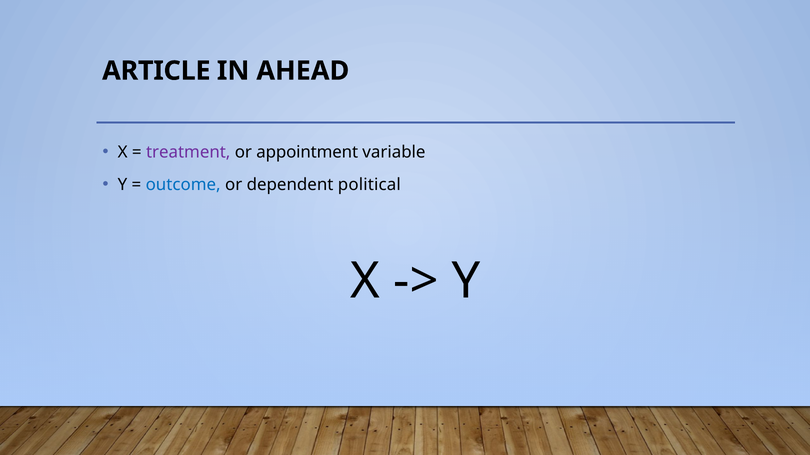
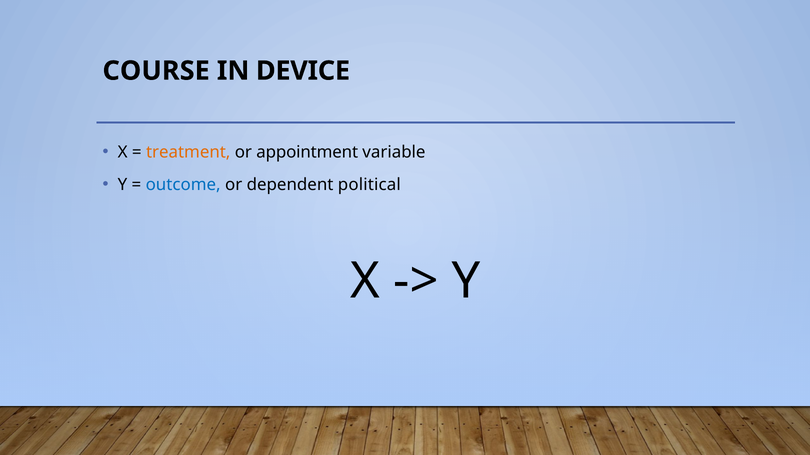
ARTICLE: ARTICLE -> COURSE (156, 71)
AHEAD: AHEAD -> DEVICE (303, 71)
treatment colour: purple -> orange (188, 152)
